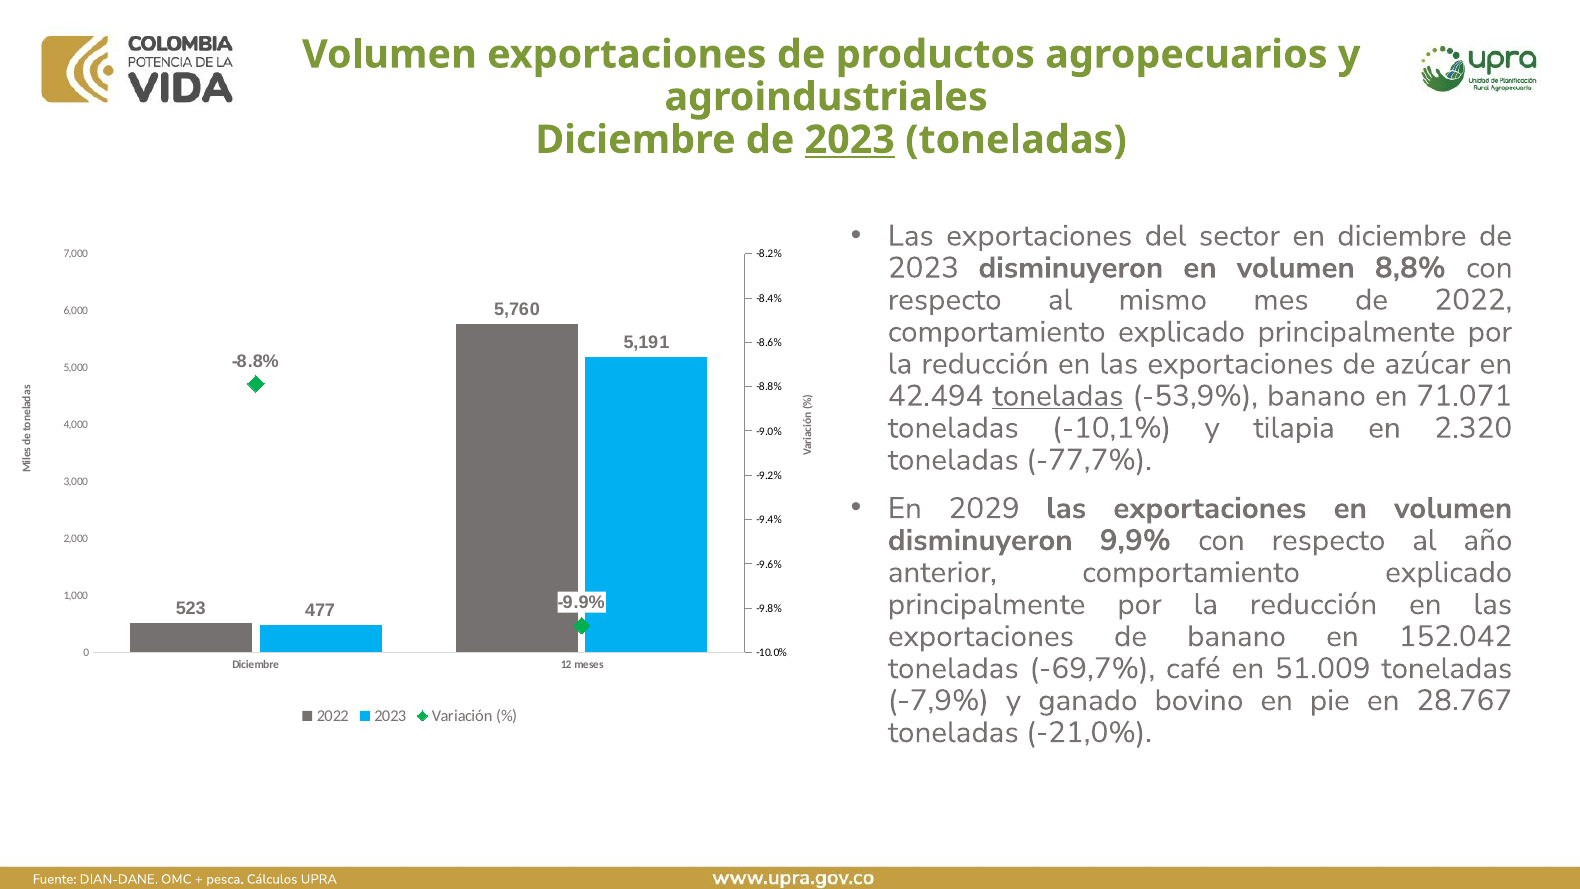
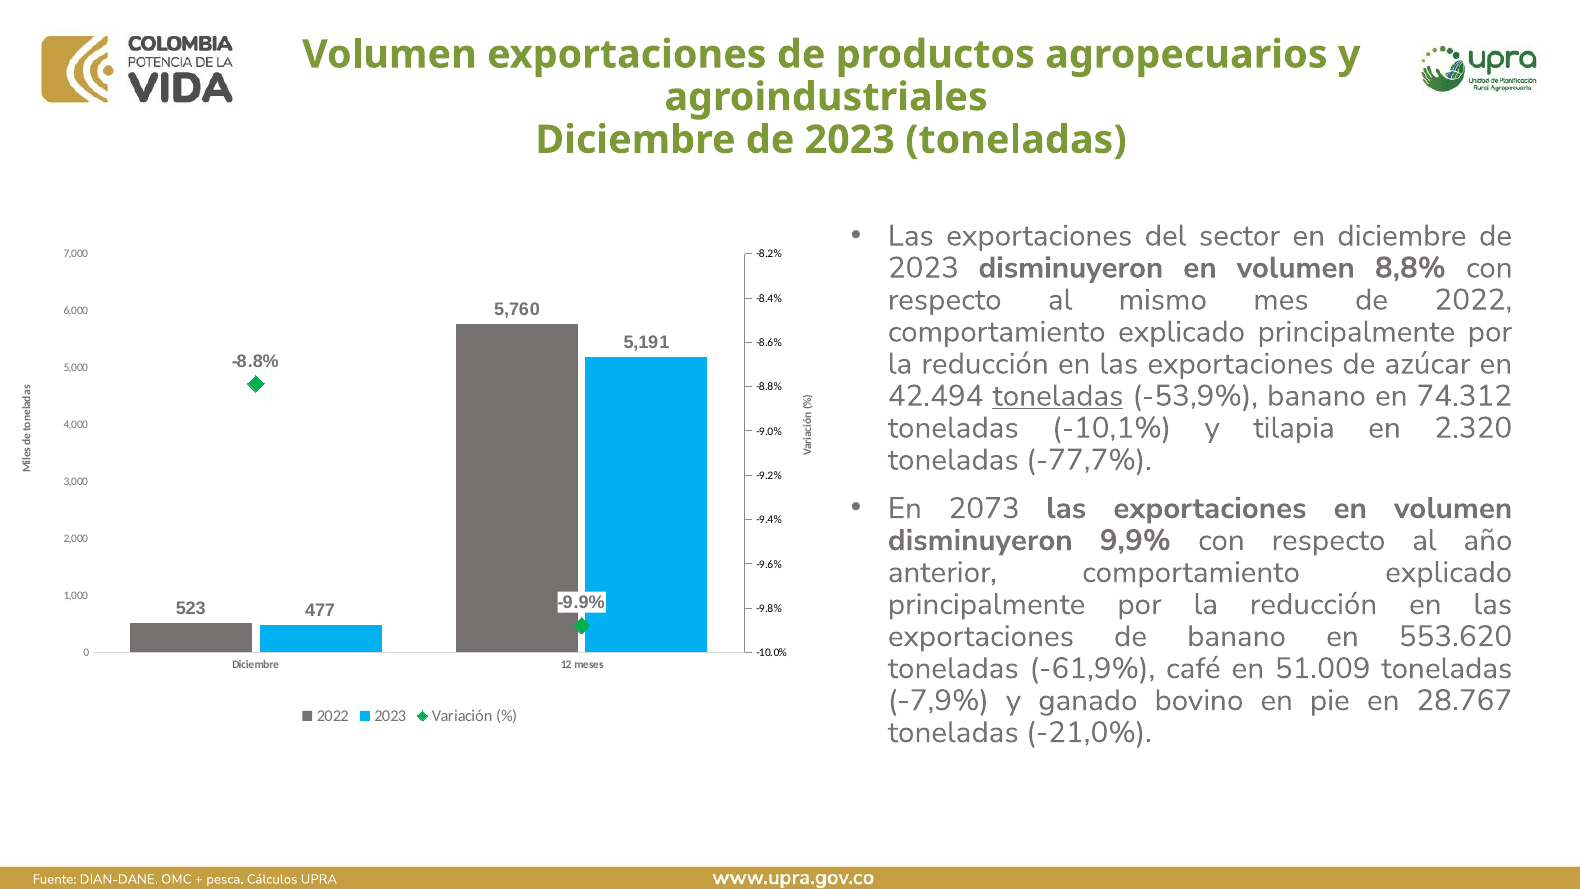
2023 underline: present -> none (850, 140)
71.071: 71.071 -> 74.312 (1464, 396)
2029: 2029 -> 2073 (984, 508)
152.042: 152.042 -> 553.620 (1455, 636)
-69,7%: -69,7% -> -61,9% (1092, 668)
